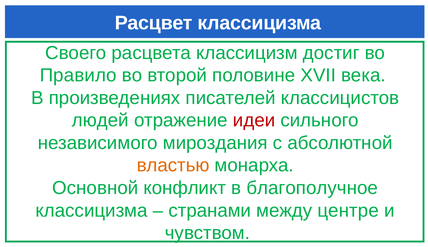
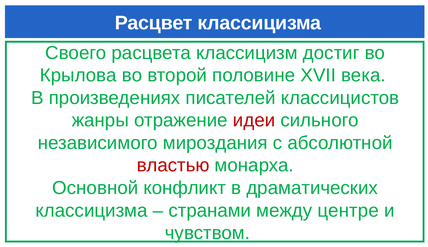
Правило: Правило -> Крылова (78, 75)
людей: людей -> жанры (100, 120)
властью colour: orange -> red (173, 165)
благополучное: благополучное -> драматических (312, 188)
